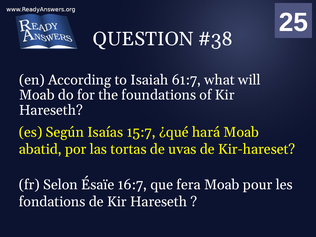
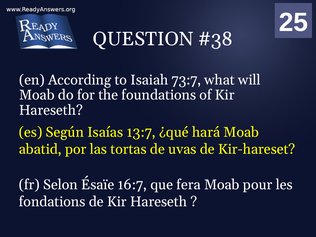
61:7: 61:7 -> 73:7 (186, 80)
15:7: 15:7 -> 13:7 (141, 132)
